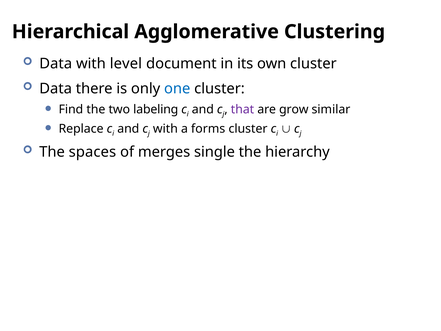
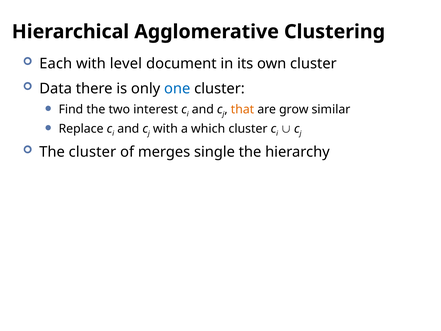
Data: Data -> Each (56, 64)
labeling: labeling -> interest (156, 109)
that colour: purple -> orange (242, 109)
forms: forms -> which (208, 129)
The spaces: spaces -> cluster (92, 152)
